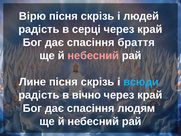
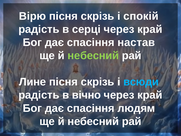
людей: людей -> спокій (141, 16)
браття: браття -> настав (136, 42)
небесний colour: pink -> light green (93, 55)
